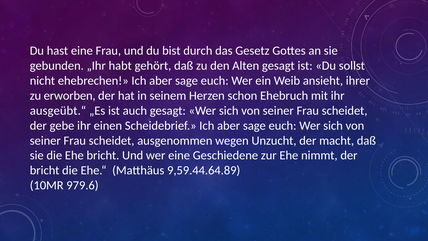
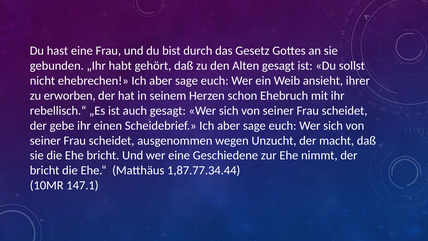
ausgeübt.“: ausgeübt.“ -> rebellisch.“ (58, 111)
9,59.44.64.89: 9,59.44.64.89 -> 1,87.77.34.44 (204, 170)
979.6: 979.6 -> 147.1 (82, 185)
